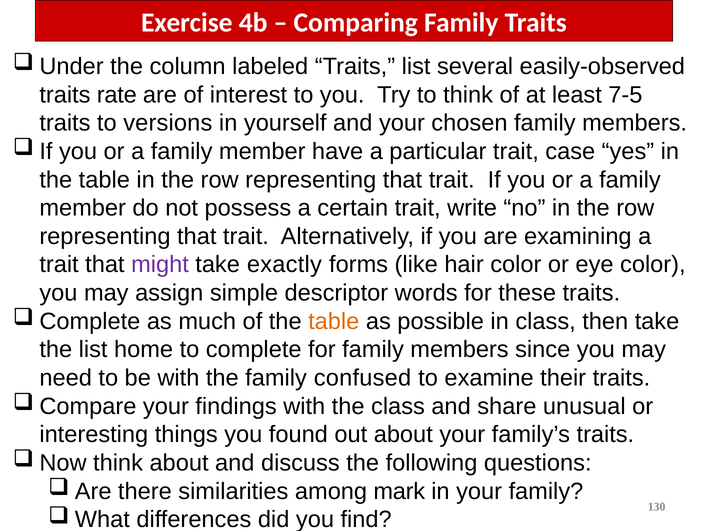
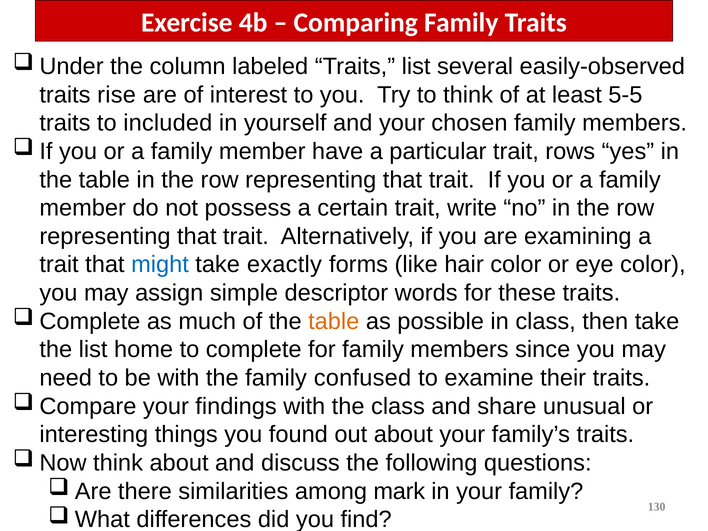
rate: rate -> rise (117, 95)
7-5: 7-5 -> 5-5 (625, 95)
versions: versions -> included (168, 123)
case: case -> rows (570, 151)
might colour: purple -> blue (160, 265)
